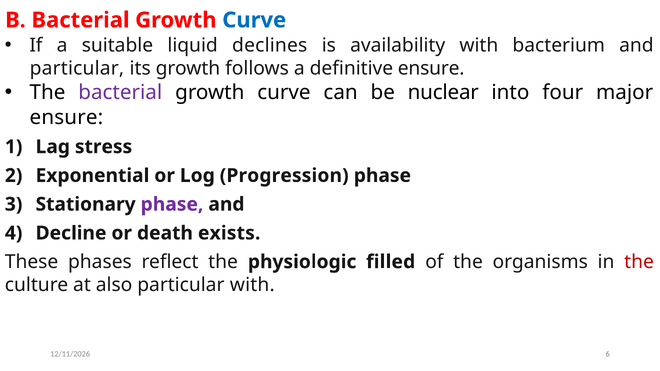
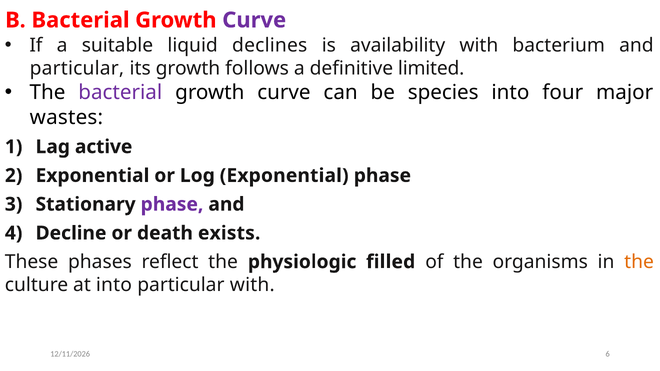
Curve colour: blue -> purple (254, 20)
definitive ensure: ensure -> limited (431, 68)
nuclear: nuclear -> species (443, 93)
ensure: ensure -> wastes (66, 117)
stress: stress -> active (104, 147)
Log Progression: Progression -> Exponential (284, 176)
the colour: red -> orange (639, 262)
at also: also -> into (114, 285)
